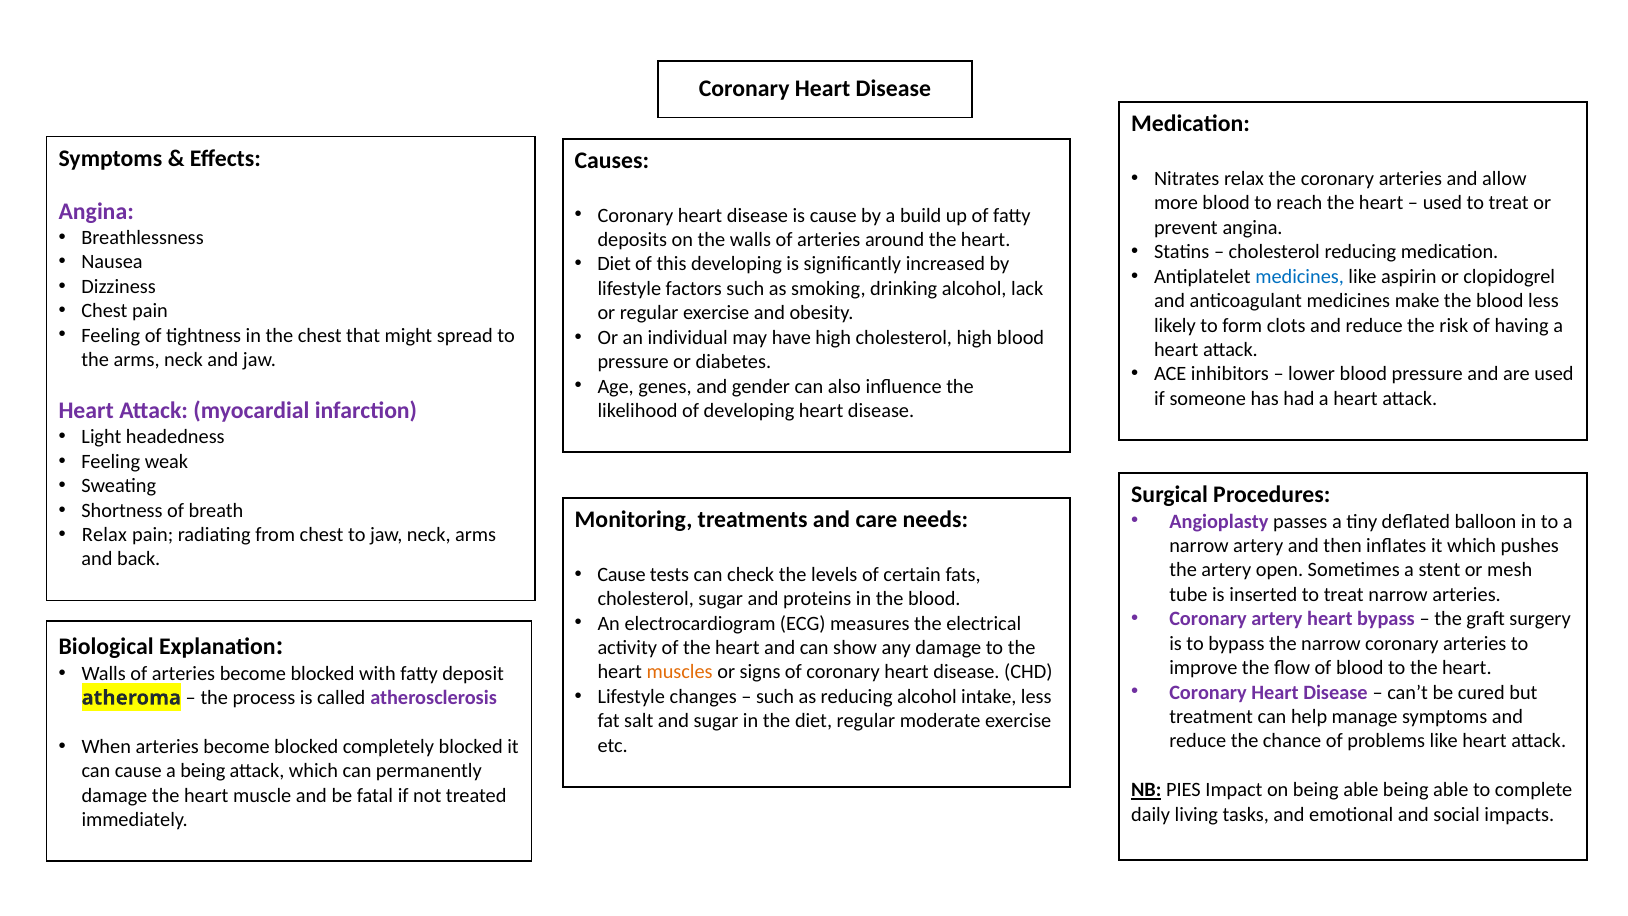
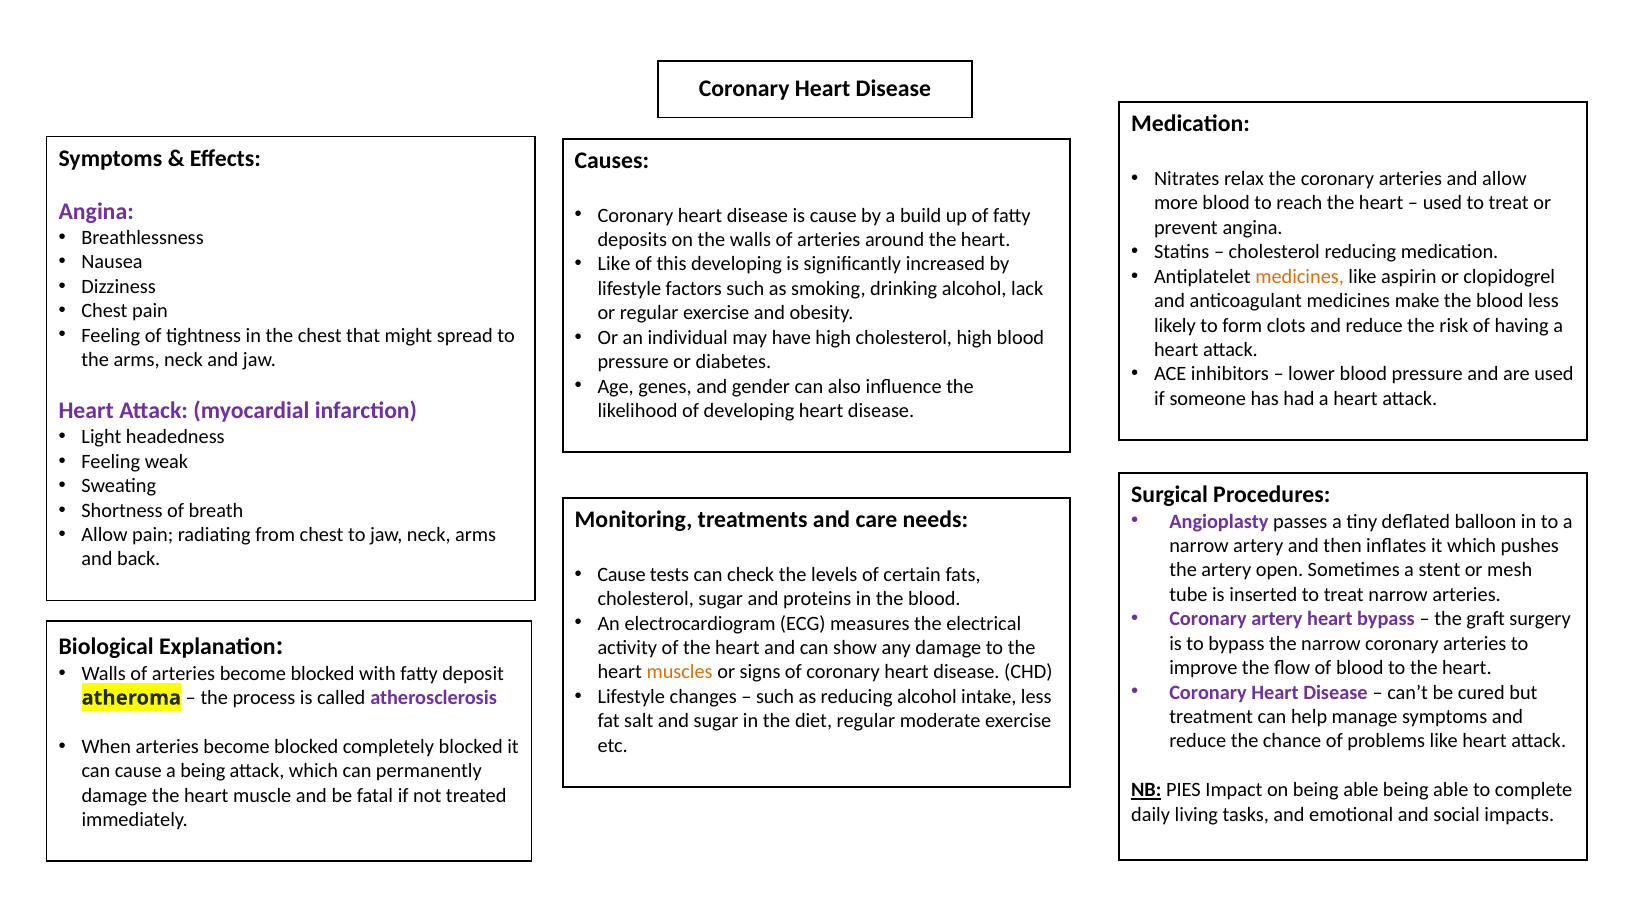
Diet: Diet -> Like (614, 264)
medicines colour: blue -> orange (1300, 276)
Relax: Relax -> Allow (105, 535)
